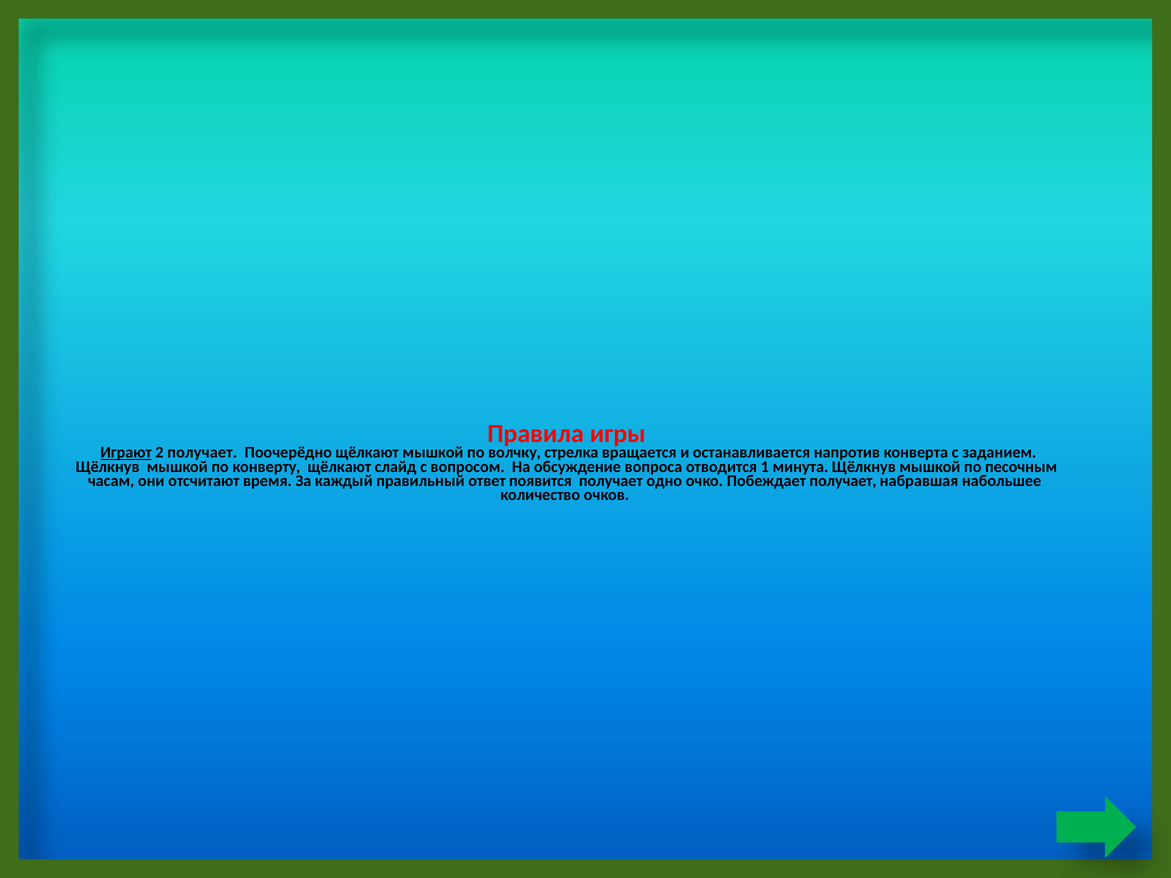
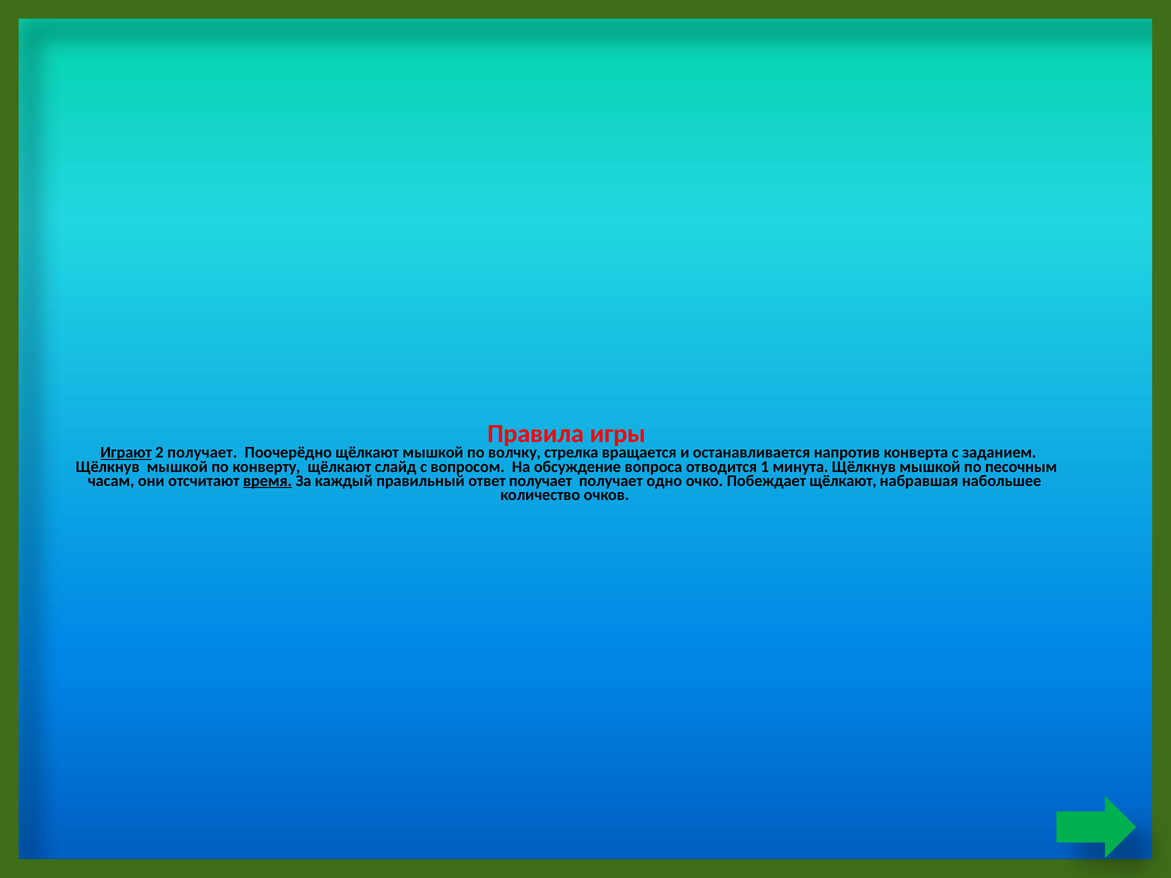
время underline: none -> present (268, 481)
ответ появится: появится -> получает (540, 481)
Побеждает получает: получает -> щёлкают (843, 481)
